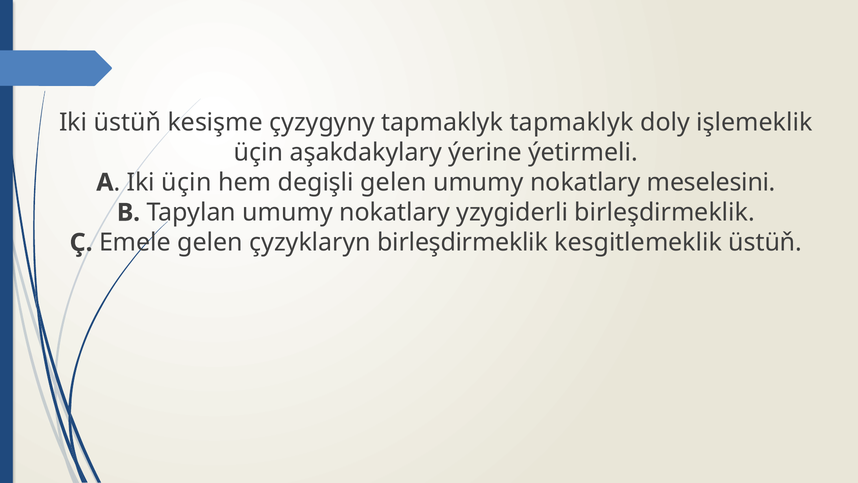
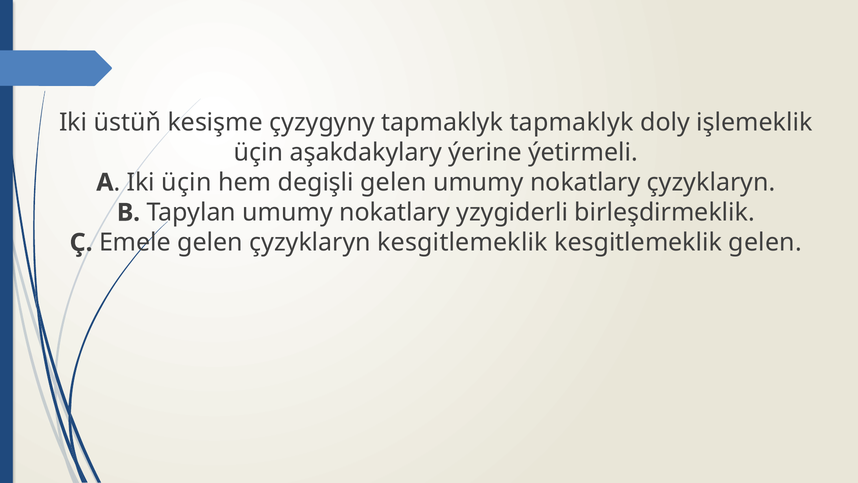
nokatlary meselesini: meselesini -> çyzyklaryn (711, 182)
çyzyklaryn birleşdirmeklik: birleşdirmeklik -> kesgitlemeklik (462, 242)
kesgitlemeklik üstüň: üstüň -> gelen (765, 242)
